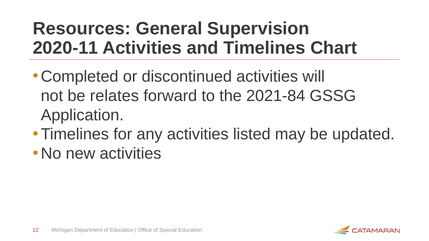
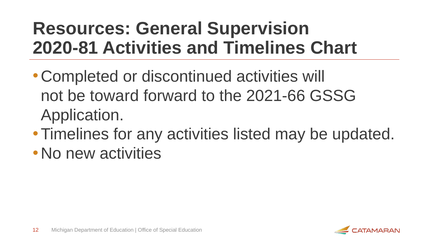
2020-11: 2020-11 -> 2020-81 (65, 48)
relates: relates -> toward (114, 96)
2021-84: 2021-84 -> 2021-66 (276, 96)
